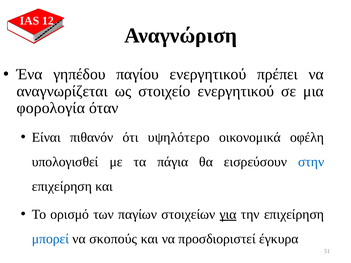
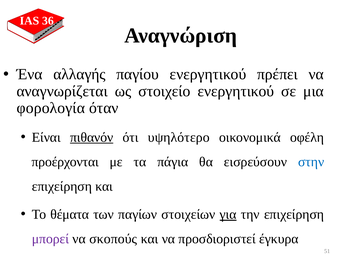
12: 12 -> 36 (48, 21)
γηπέδου: γηπέδου -> αλλαγής (79, 74)
πιθανόν underline: none -> present (92, 137)
υπολογισθεί: υπολογισθεί -> προέρχονται (65, 162)
ορισμό: ορισμό -> θέματα (70, 215)
μπορεί colour: blue -> purple (50, 239)
